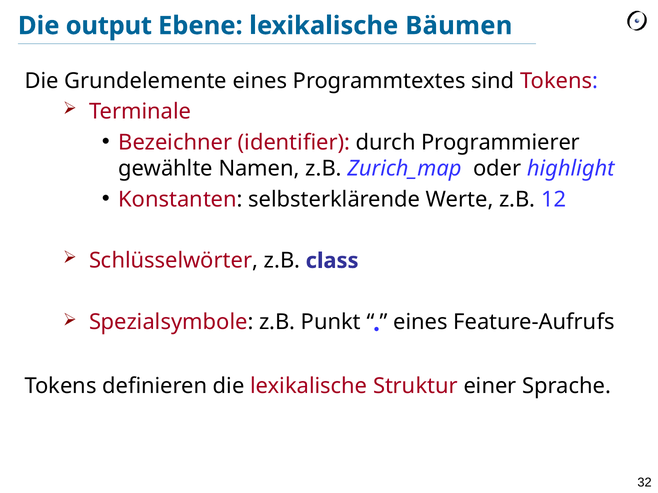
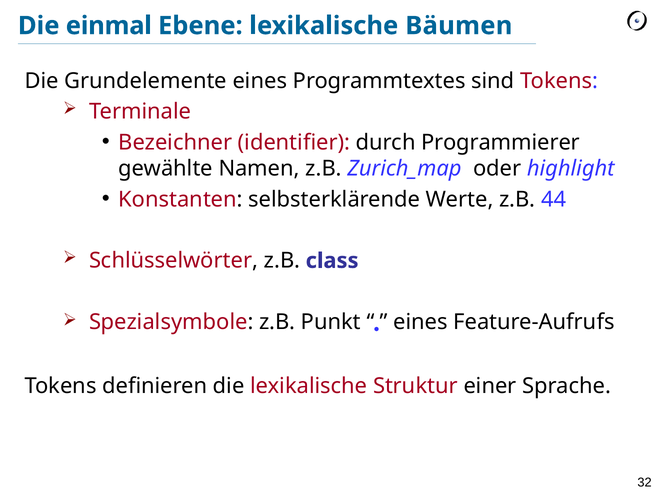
output: output -> einmal (109, 26)
12: 12 -> 44 (554, 200)
